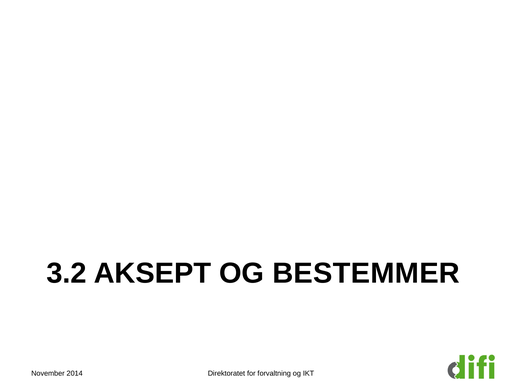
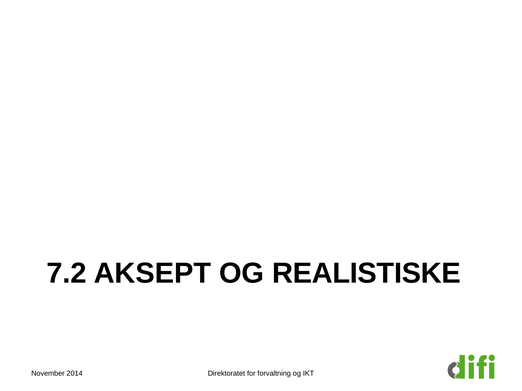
3.2: 3.2 -> 7.2 (67, 274)
BESTEMMER: BESTEMMER -> REALISTISKE (366, 274)
